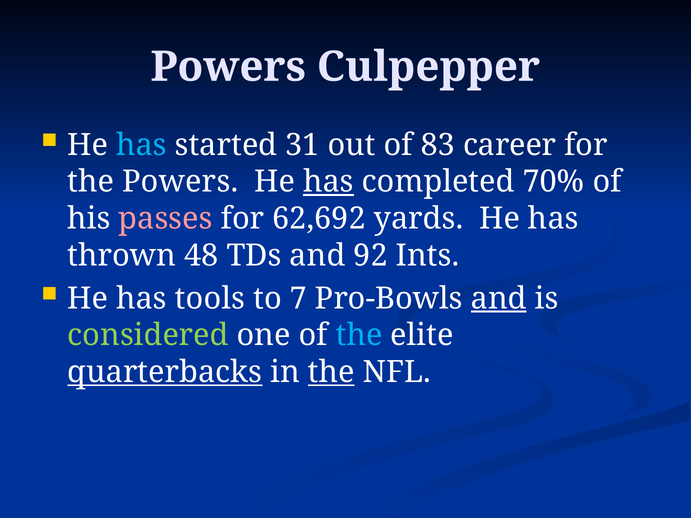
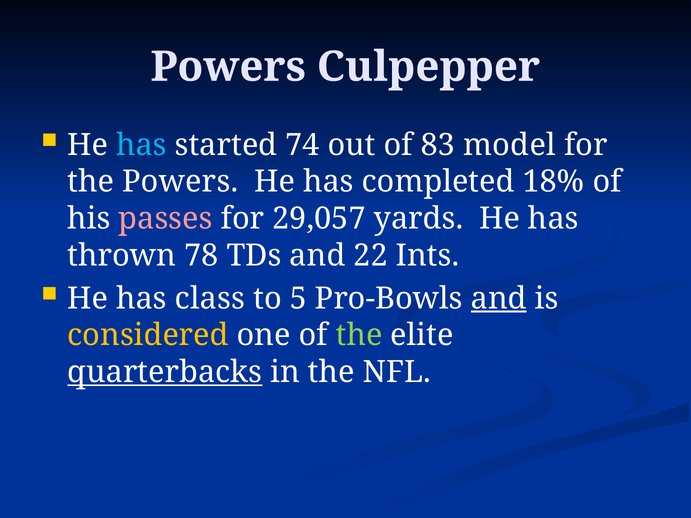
31: 31 -> 74 (302, 145)
career: career -> model (509, 145)
has underline: present -> none (328, 182)
70%: 70% -> 18% (554, 182)
62,692: 62,692 -> 29,057 (319, 219)
48: 48 -> 78 (201, 256)
92: 92 -> 22 (371, 256)
tools: tools -> class (210, 299)
7: 7 -> 5 (298, 299)
considered colour: light green -> yellow (148, 335)
the colour: light blue -> light green (359, 335)
the underline: present -> none (331, 372)
